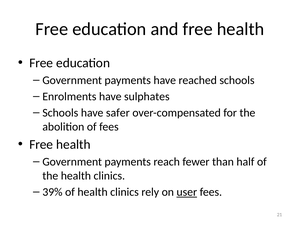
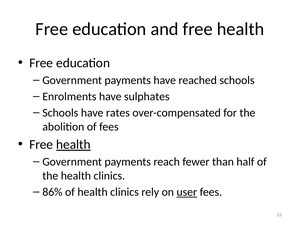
safer: safer -> rates (118, 113)
health underline: none -> present (73, 145)
39%: 39% -> 86% (52, 192)
